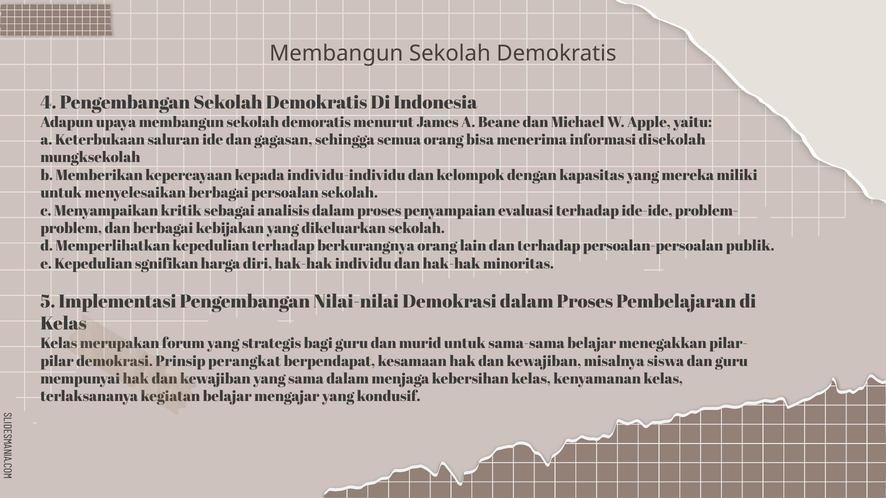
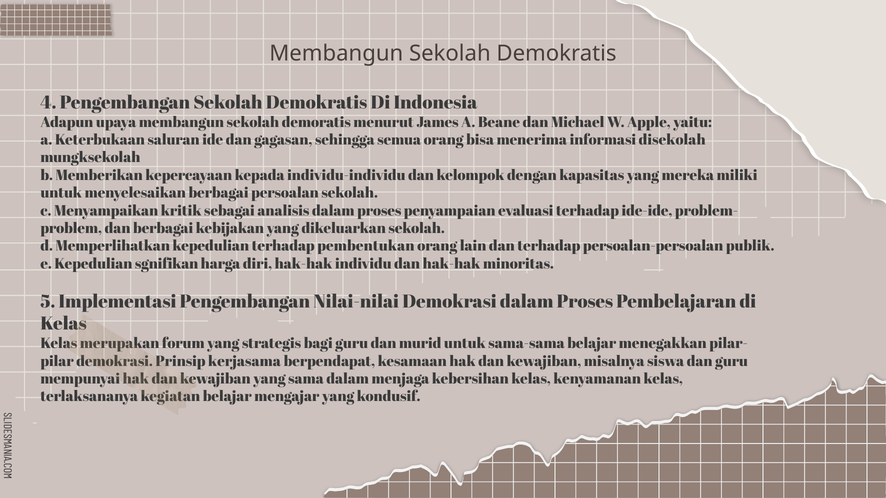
berkurangnya: berkurangnya -> pembentukan (366, 246)
perangkat: perangkat -> kerjasama (245, 361)
